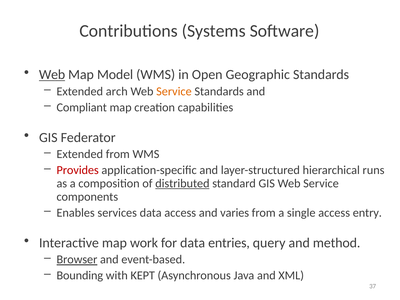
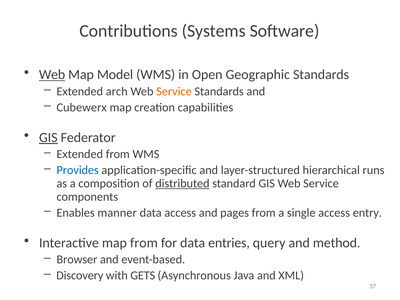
Compliant: Compliant -> Cubewerx (82, 107)
GIS underline: none -> present (48, 138)
Provides colour: red -> blue (78, 170)
services: services -> manner (117, 213)
varies: varies -> pages (235, 213)
map work: work -> from (144, 243)
Browser underline: present -> none (77, 260)
Bounding: Bounding -> Discovery (80, 276)
KEPT: KEPT -> GETS (143, 276)
